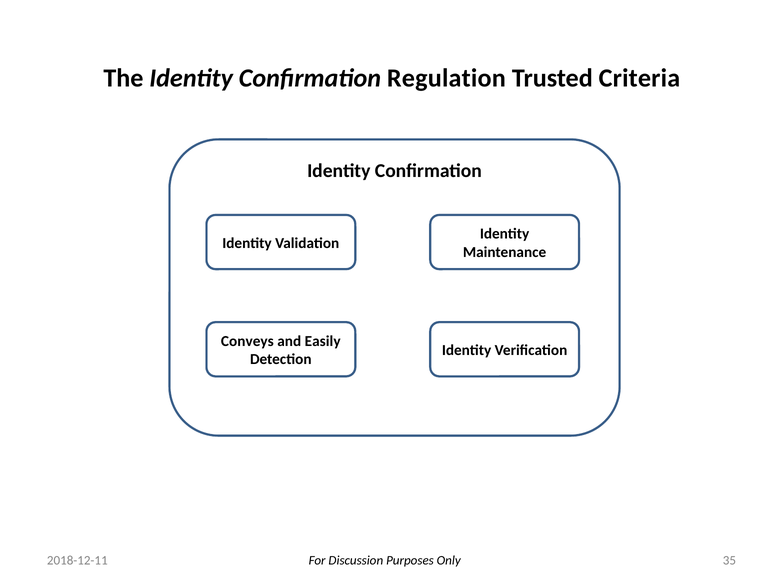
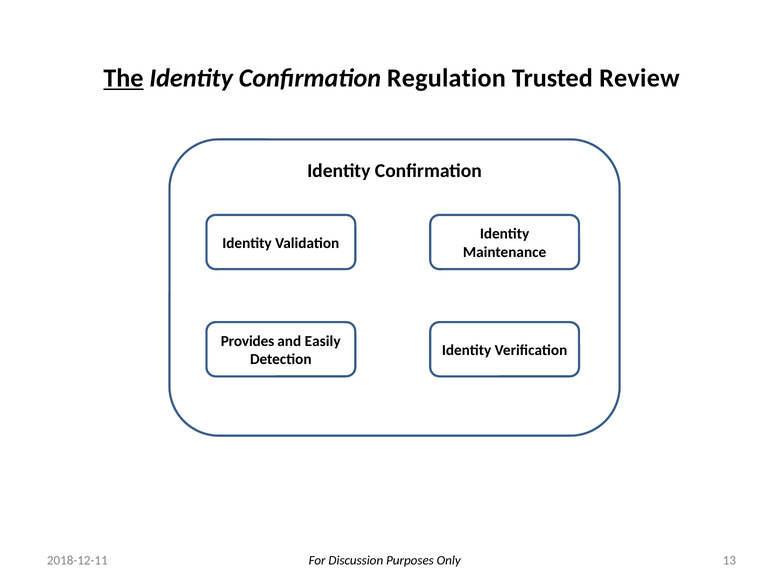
The underline: none -> present (123, 78)
Criteria: Criteria -> Review (639, 78)
Conveys: Conveys -> Provides (247, 341)
35: 35 -> 13 (729, 561)
